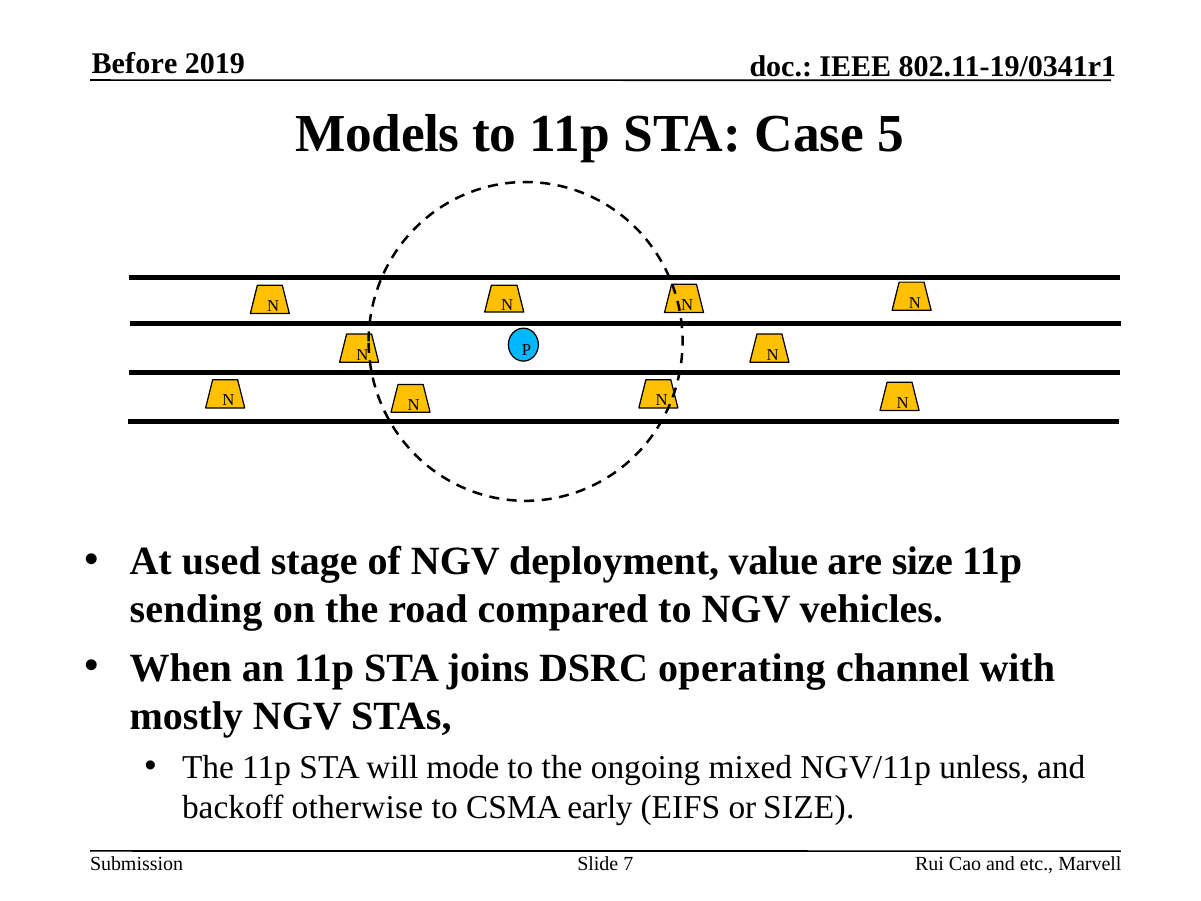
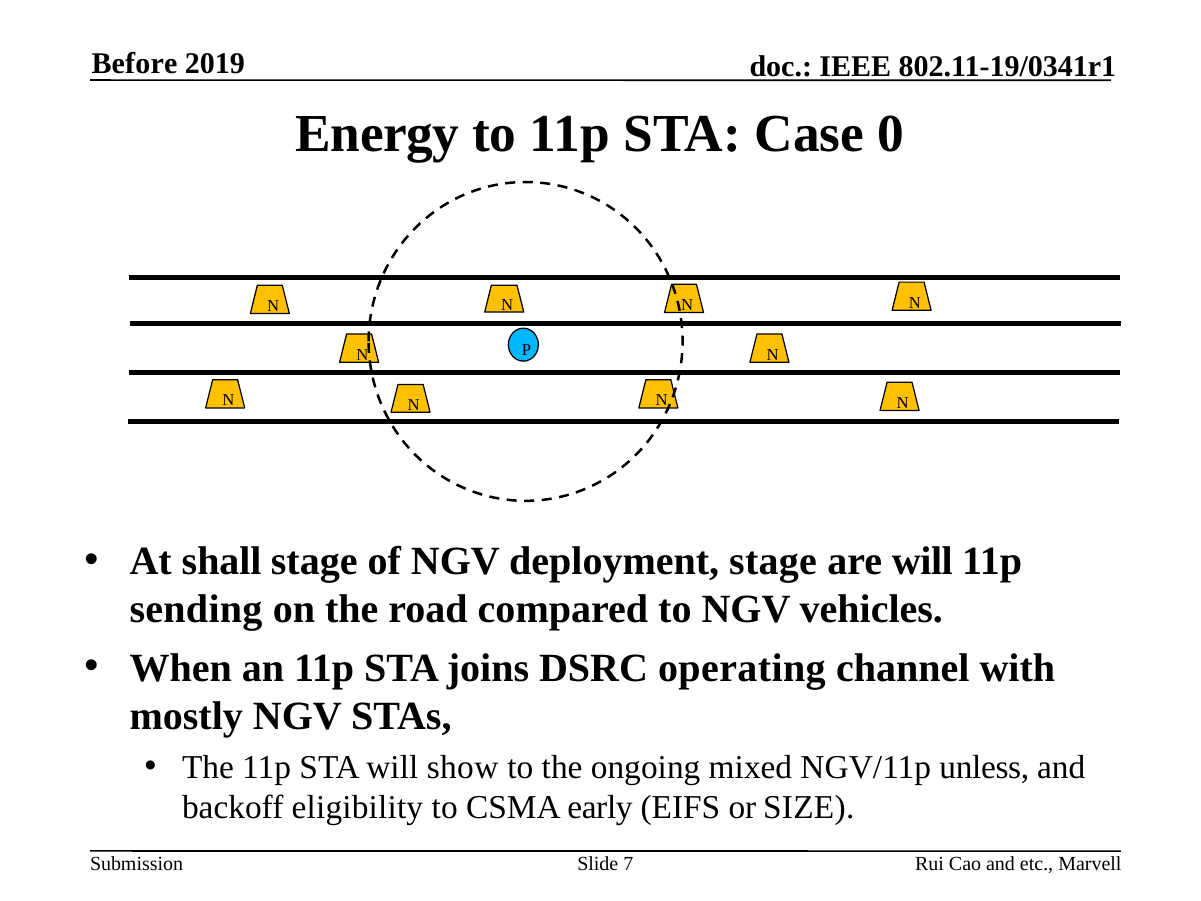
Models: Models -> Energy (378, 134)
5: 5 -> 0 (891, 134)
used: used -> shall (222, 562)
deployment value: value -> stage (773, 562)
are size: size -> will (922, 562)
mode: mode -> show (463, 768)
otherwise: otherwise -> eligibility (357, 808)
